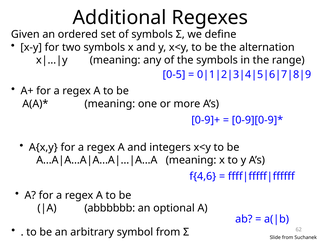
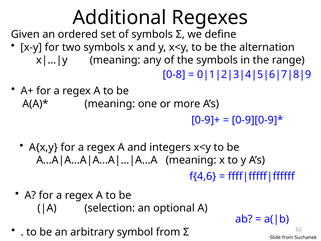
0-5: 0-5 -> 0-8 (174, 75)
abbbbbb: abbbbbb -> selection (110, 208)
